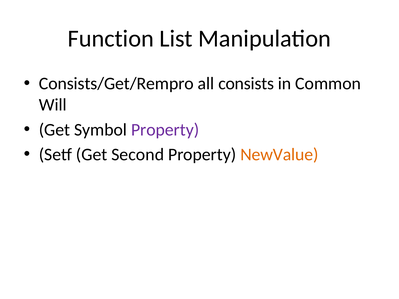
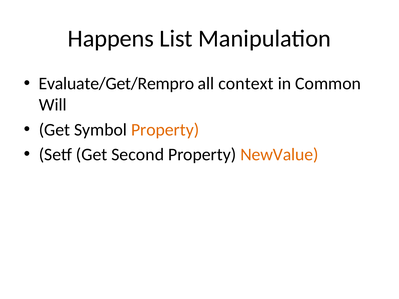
Function: Function -> Happens (111, 39)
Consists/Get/Rempro: Consists/Get/Rempro -> Evaluate/Get/Rempro (116, 84)
consists: consists -> context (246, 84)
Property colour: purple -> orange (165, 130)
